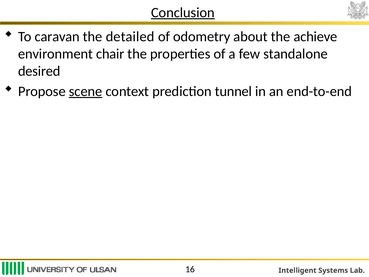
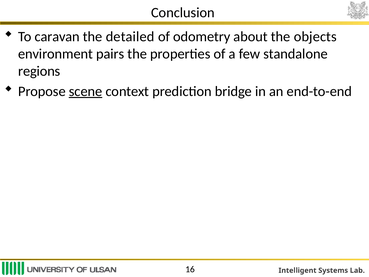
Conclusion underline: present -> none (183, 13)
achieve: achieve -> objects (315, 37)
chair: chair -> pairs (110, 54)
desired: desired -> regions (39, 71)
tunnel: tunnel -> bridge (233, 91)
